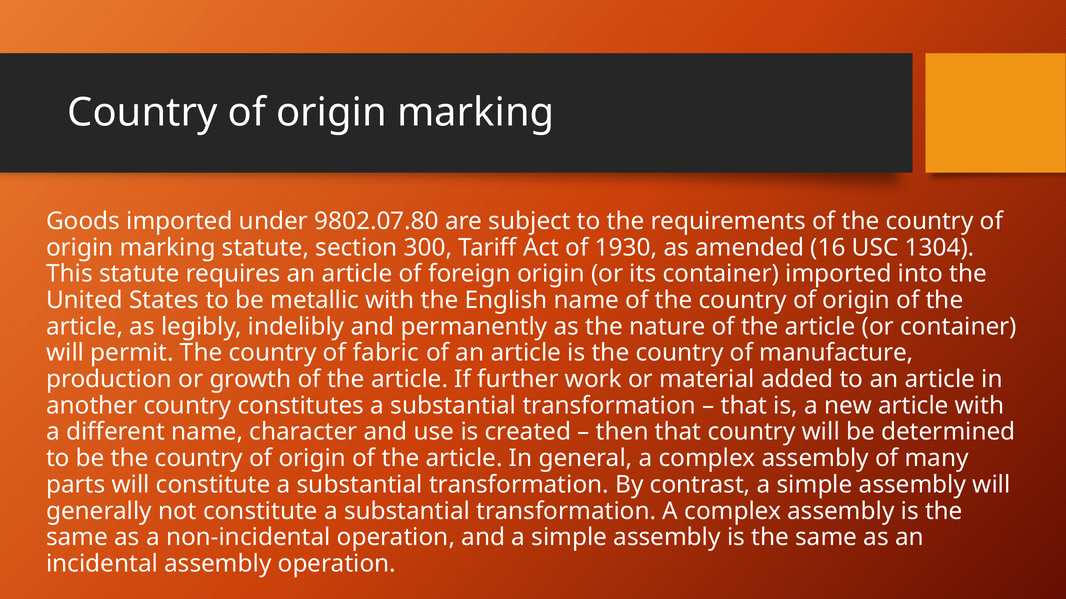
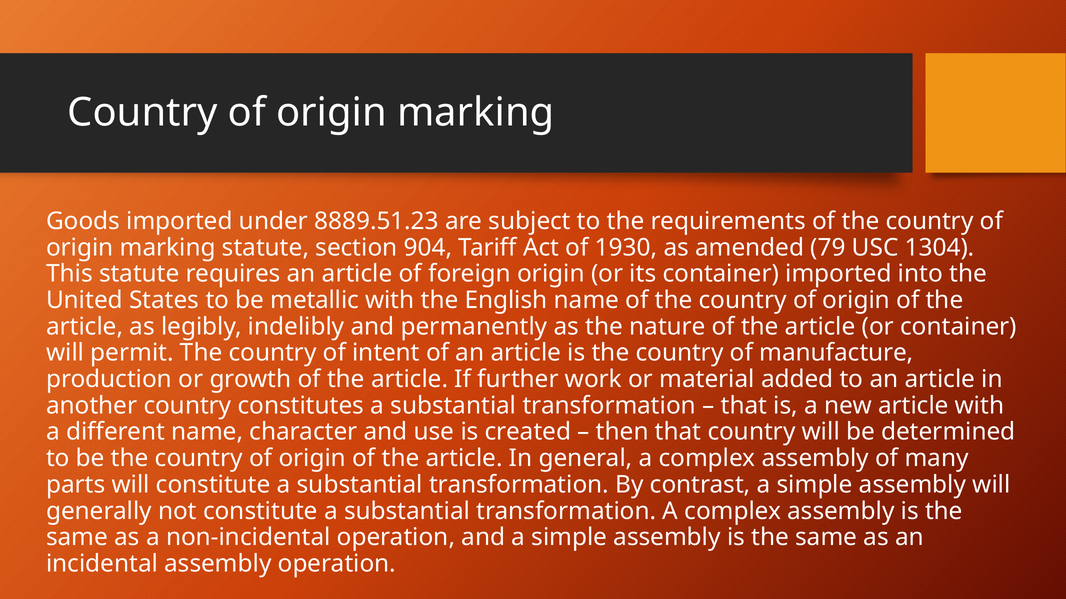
9802.07.80: 9802.07.80 -> 8889.51.23 (377, 221)
300: 300 -> 904 (428, 248)
16: 16 -> 79 (828, 248)
fabric: fabric -> intent (386, 353)
